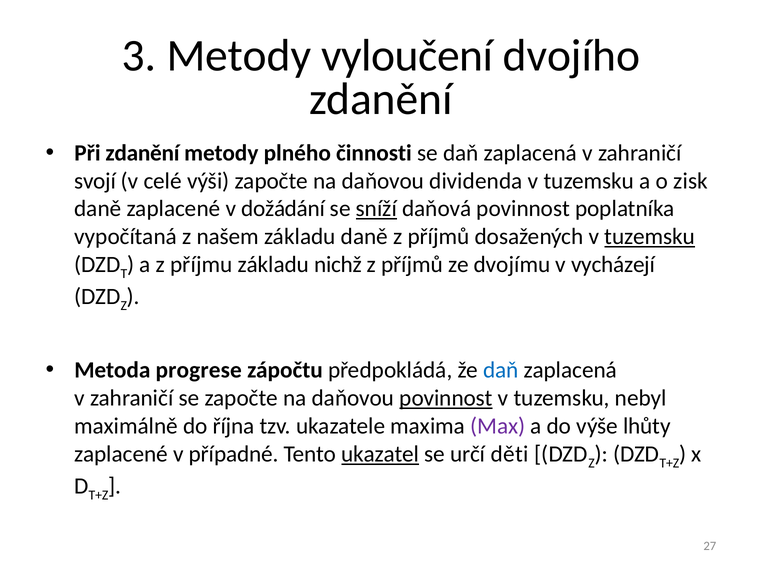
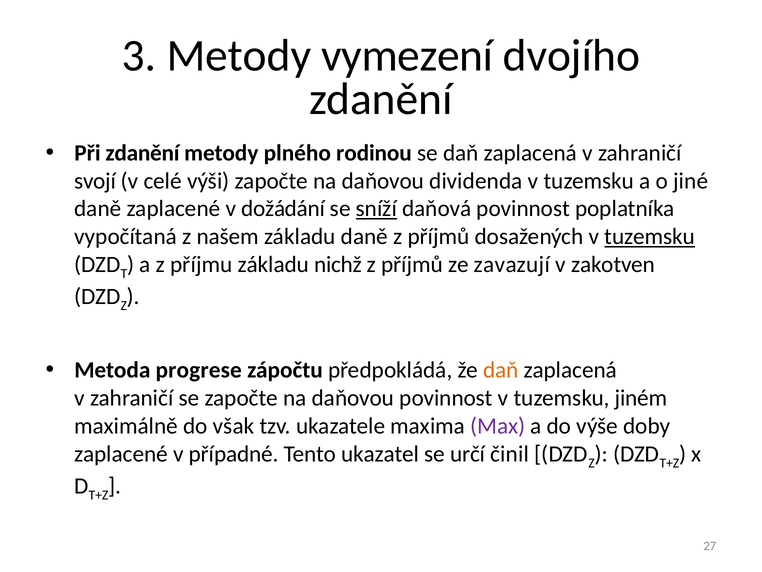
vyloučení: vyloučení -> vymezení (407, 55)
činnosti: činnosti -> rodinou (374, 153)
zisk: zisk -> jiné (691, 181)
dvojímu: dvojímu -> zavazují (512, 264)
vycházejí: vycházejí -> zakotven (613, 264)
daň colour: blue -> orange (501, 370)
povinnost underline: present -> none (446, 398)
nebyl: nebyl -> jiném (641, 398)
října: října -> však (234, 426)
lhůty: lhůty -> doby (647, 426)
ukazatel underline: present -> none (380, 454)
děti: děti -> činil (510, 454)
